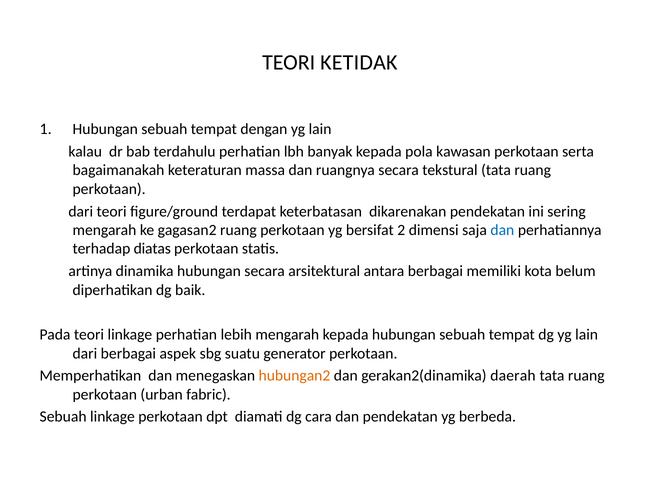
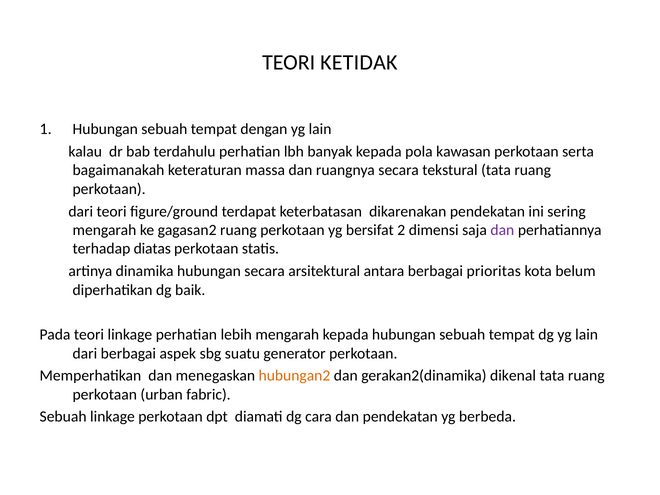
dan colour: blue -> purple (502, 230)
memiliki: memiliki -> prioritas (494, 271)
daerah: daerah -> dikenal (513, 376)
